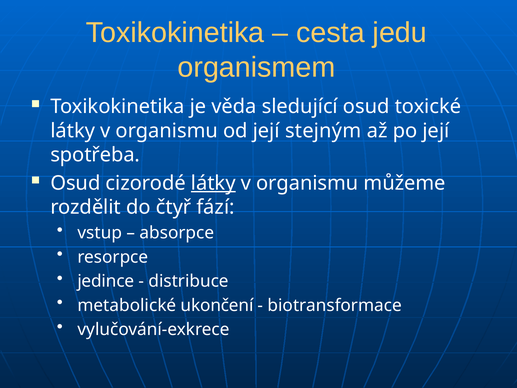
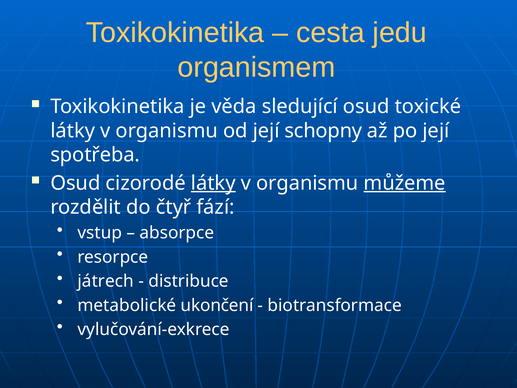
stejným: stejným -> schopny (323, 131)
můžeme underline: none -> present (405, 183)
jedince: jedince -> játrech (106, 281)
